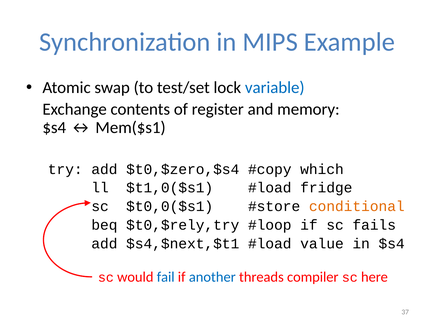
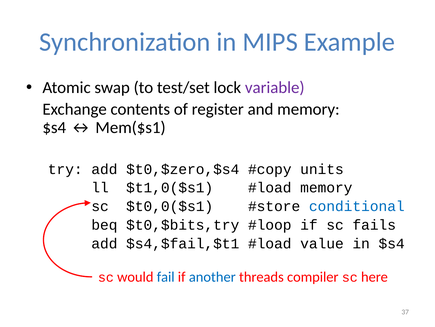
variable colour: blue -> purple (275, 87)
which: which -> units (322, 169)
fridge: fridge -> memory (326, 187)
conditional colour: orange -> blue (357, 206)
$t0,$rely,try: $t0,$rely,try -> $t0,$bits,try (183, 224)
$s4,$next,$t1: $s4,$next,$t1 -> $s4,$fail,$t1 (183, 243)
